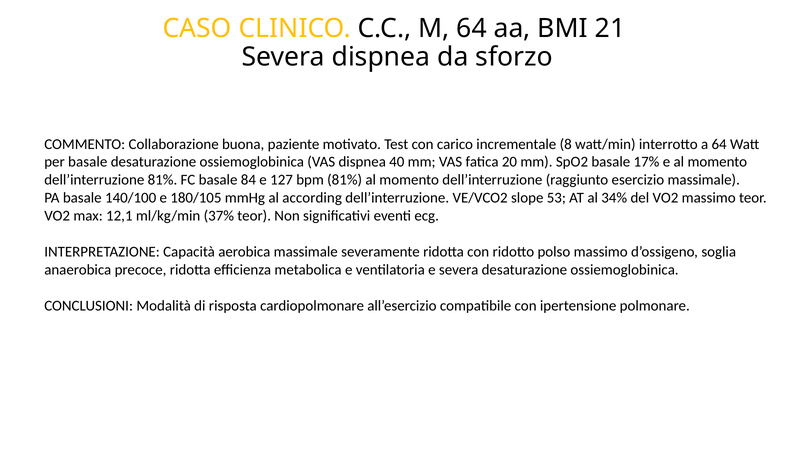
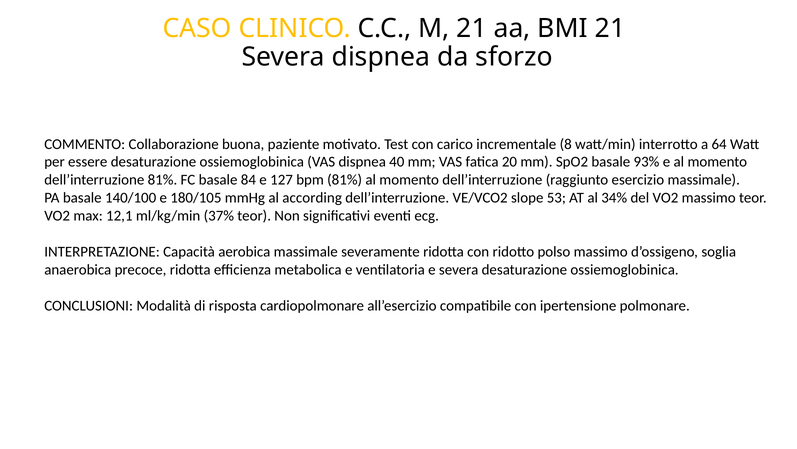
M 64: 64 -> 21 (472, 28)
per basale: basale -> essere (88, 162)
17%: 17% -> 93% (647, 162)
